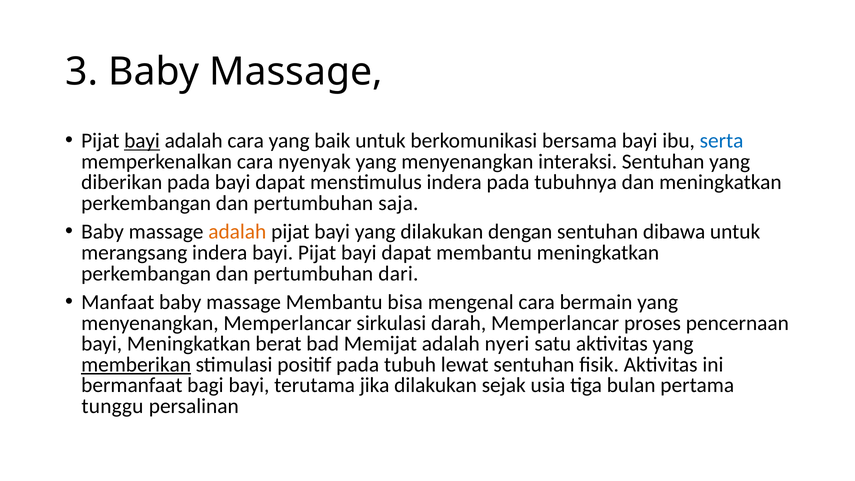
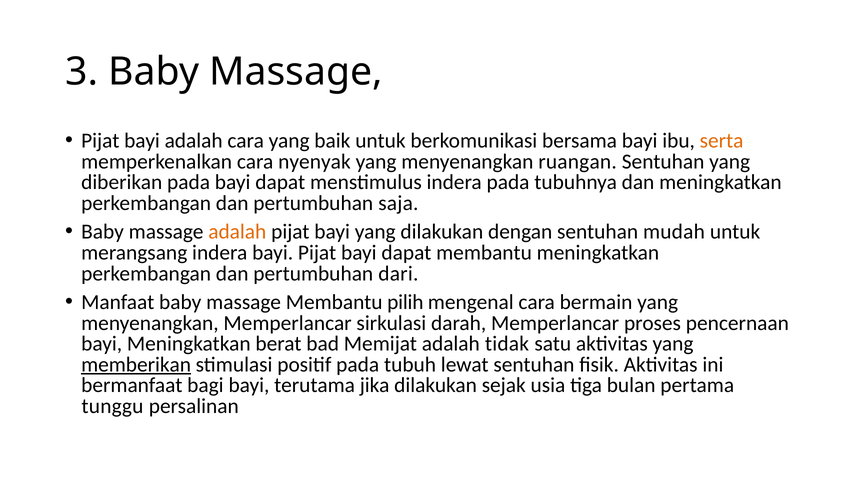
bayi underline: present -> none (142, 141)
serta colour: blue -> orange (722, 141)
interaksi: interaksi -> ruangan (578, 162)
dibawa: dibawa -> mudah (674, 232)
bisa: bisa -> pilih (405, 302)
nyeri: nyeri -> tidak (507, 344)
